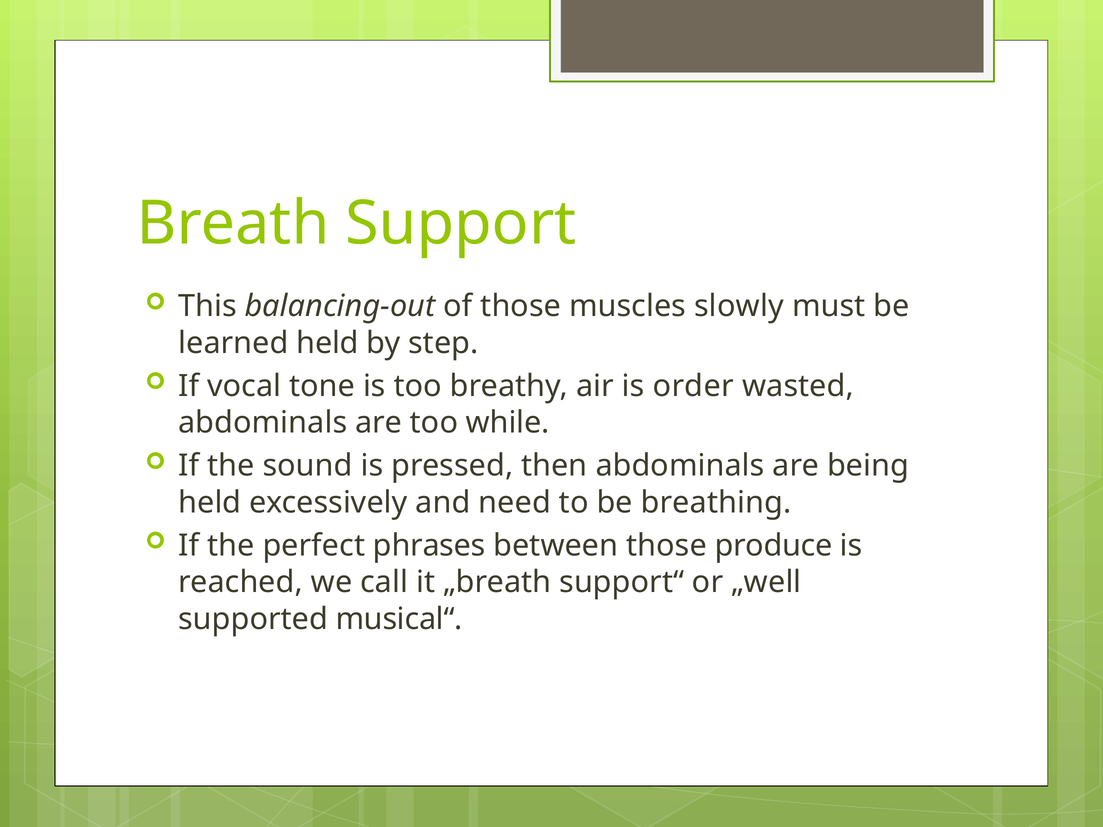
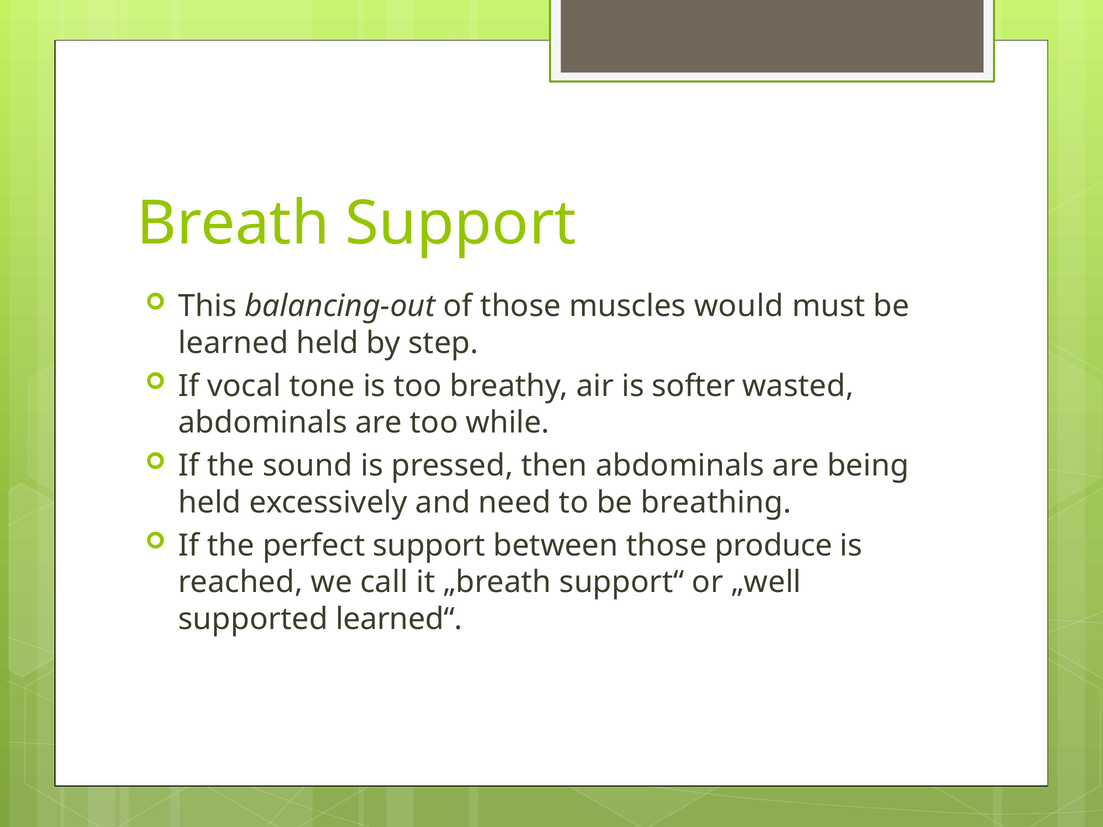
slowly: slowly -> would (739, 306)
order: order -> softer (694, 386)
perfect phrases: phrases -> support (429, 546)
musical“: musical“ -> learned“ (399, 619)
